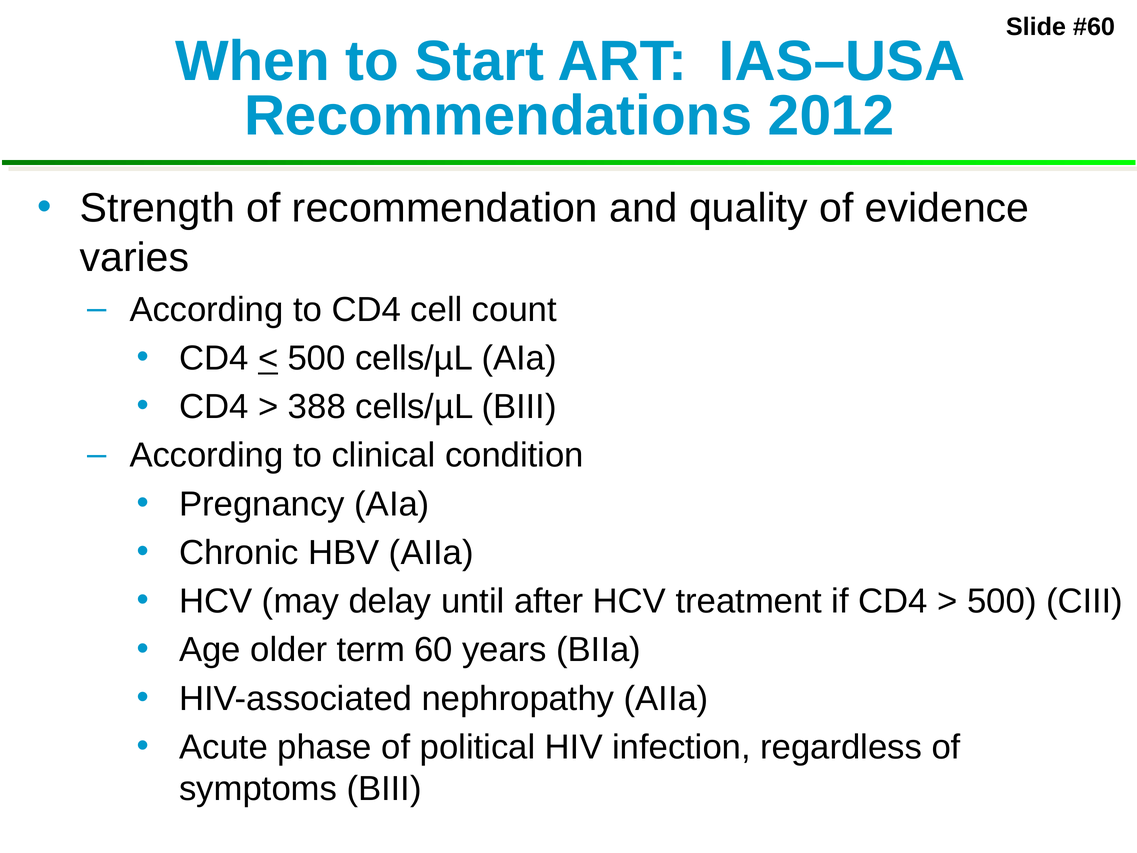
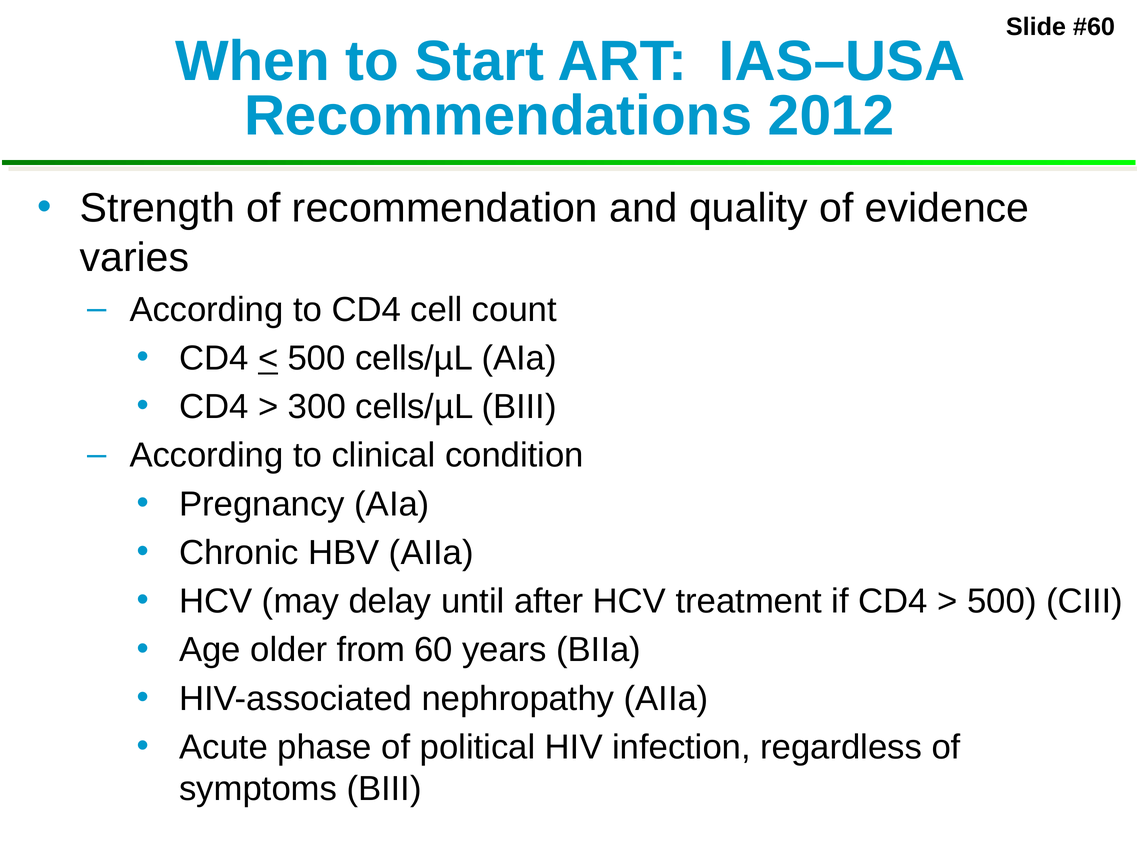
388: 388 -> 300 (317, 407)
term: term -> from (371, 650)
